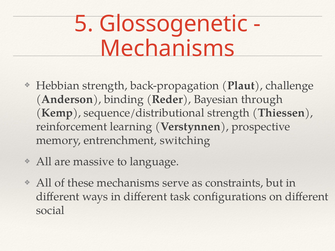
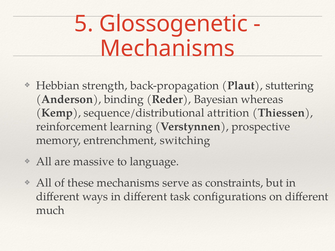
challenge: challenge -> stuttering (290, 86)
through: through -> whereas (262, 99)
sequence/distributional strength: strength -> attrition (228, 113)
social: social -> much (50, 211)
